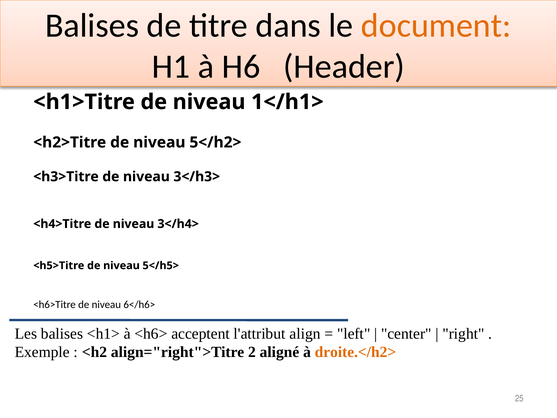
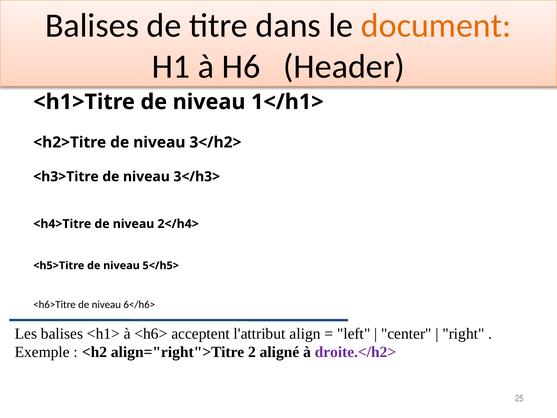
5</h2>: 5</h2> -> 3</h2> (215, 142)
3</h4>: 3</h4> -> 2</h4> (178, 224)
droite.</h2> colour: orange -> purple (355, 352)
